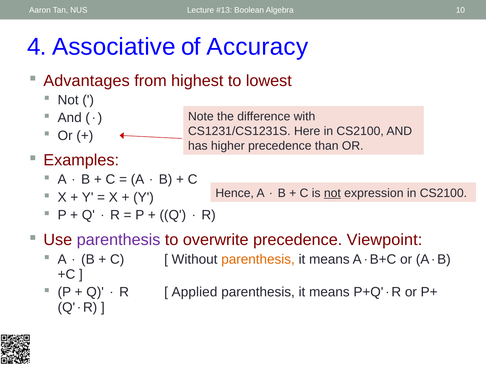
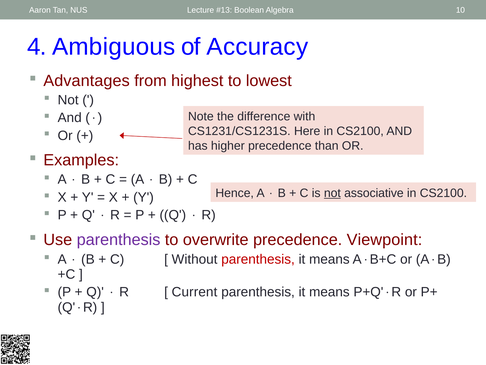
Associative: Associative -> Ambiguous (114, 47)
expression: expression -> associative (374, 193)
parenthesis colour: orange -> red (258, 259)
Applied: Applied -> Current (195, 292)
